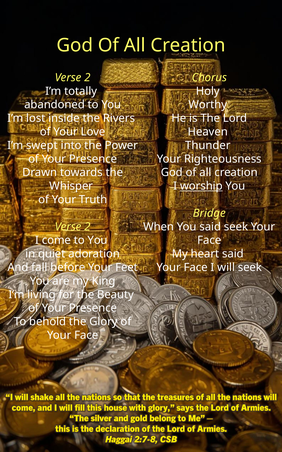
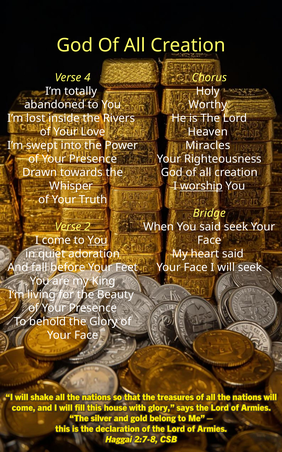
2: 2 -> 4 (87, 77)
Thunder: Thunder -> Miracles (208, 145)
You underline: none -> present (98, 240)
